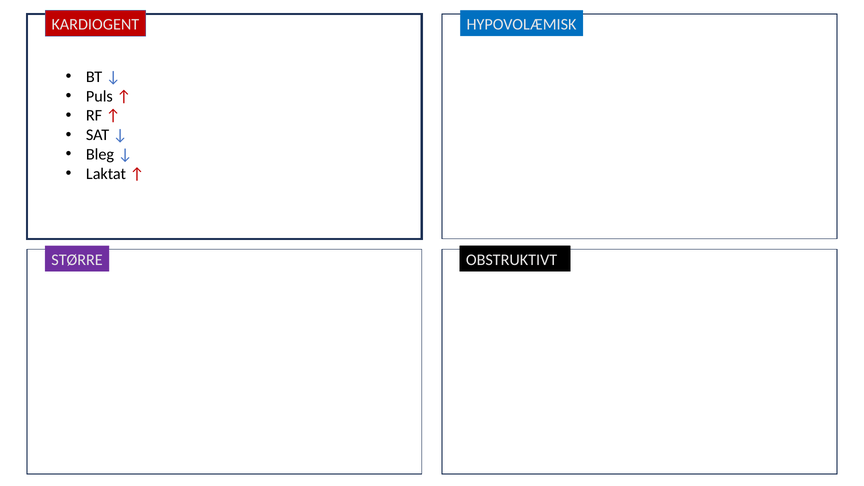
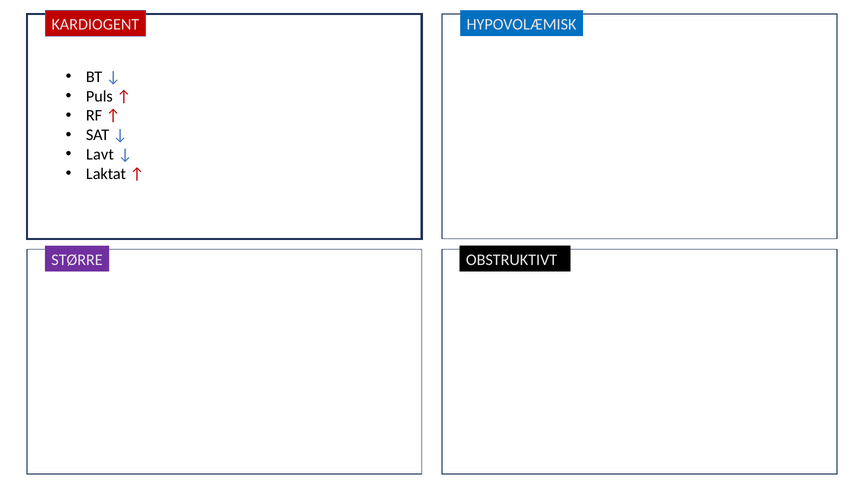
Bleg: Bleg -> Lavt (100, 155)
